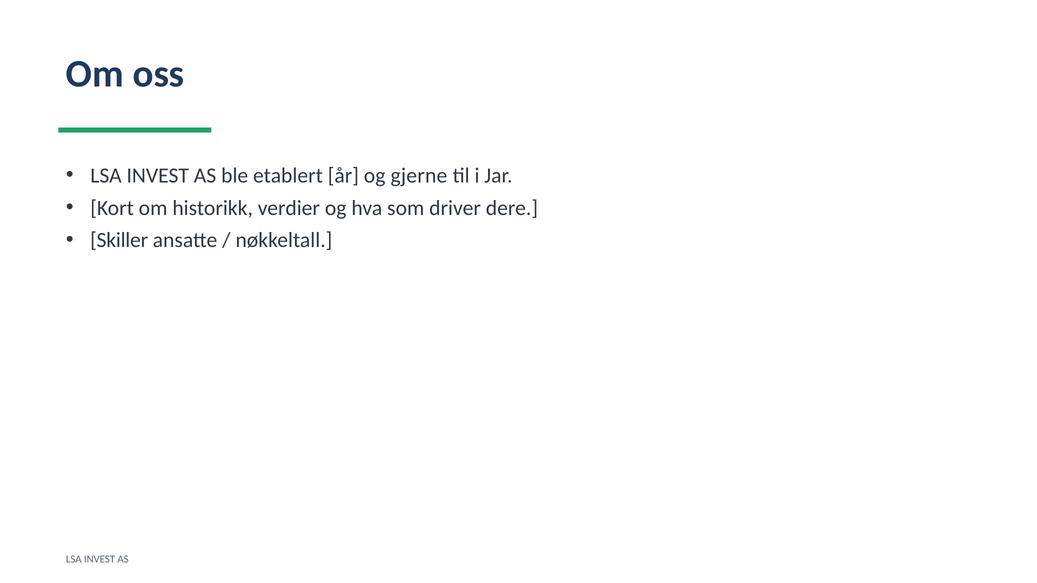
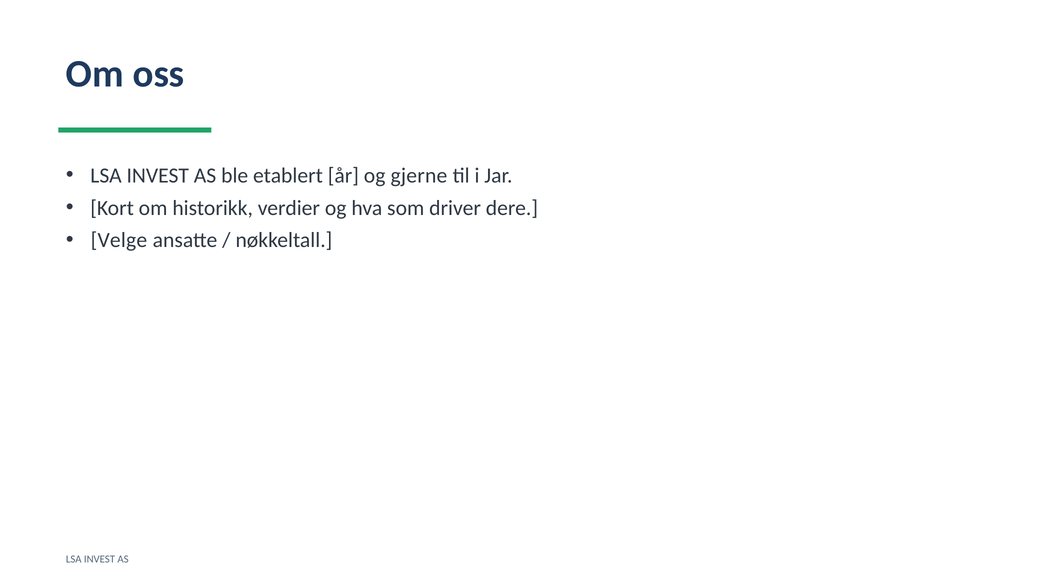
Skiller: Skiller -> Velge (119, 240)
